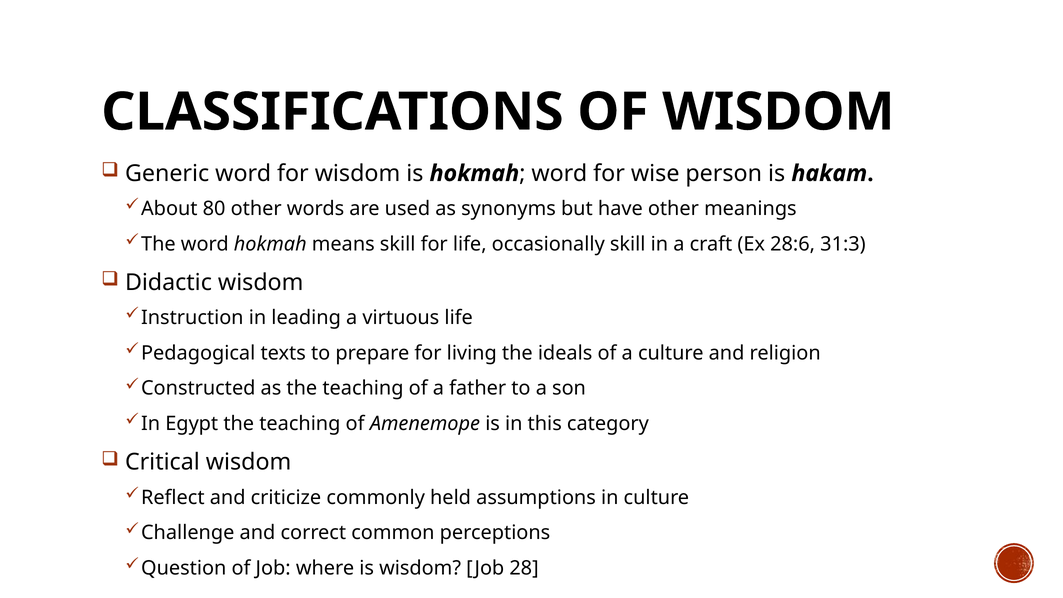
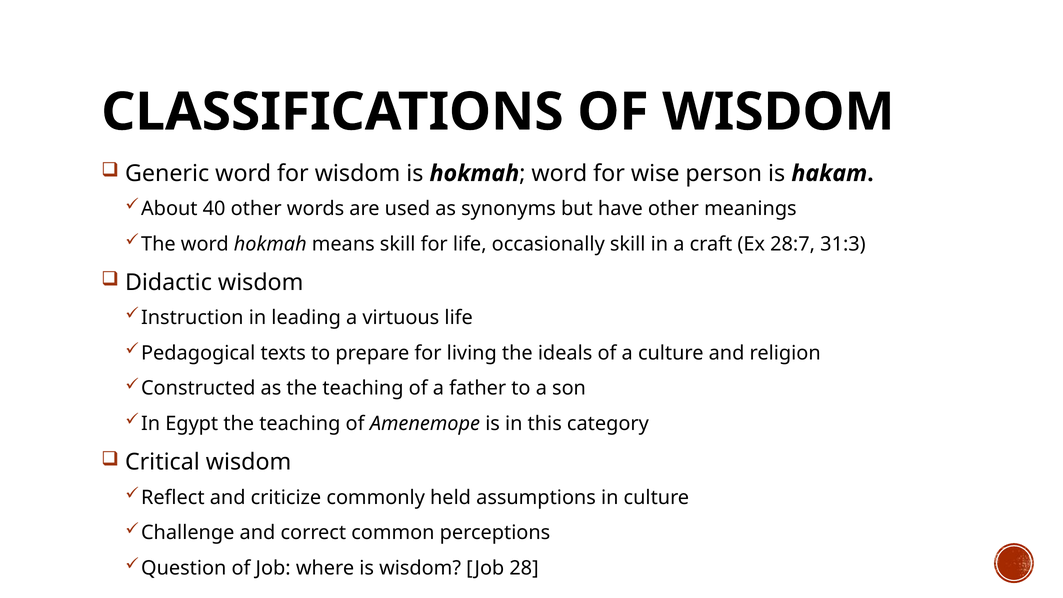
80: 80 -> 40 (214, 209)
28:6: 28:6 -> 28:7 (793, 244)
